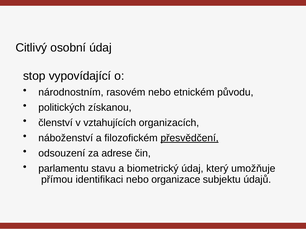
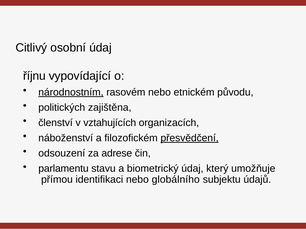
stop: stop -> říjnu (34, 76)
národnostním underline: none -> present (71, 92)
získanou: získanou -> zajištěna (110, 108)
organizace: organizace -> globálního (176, 180)
